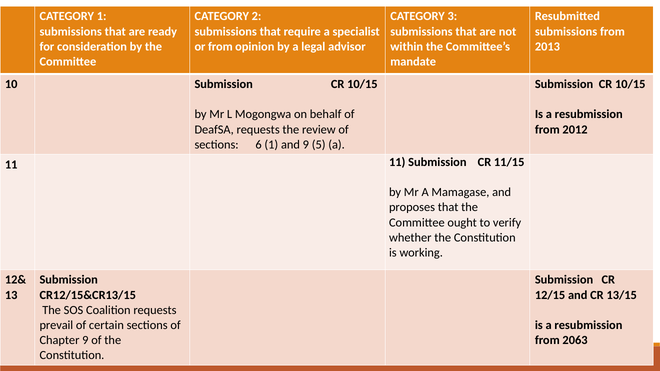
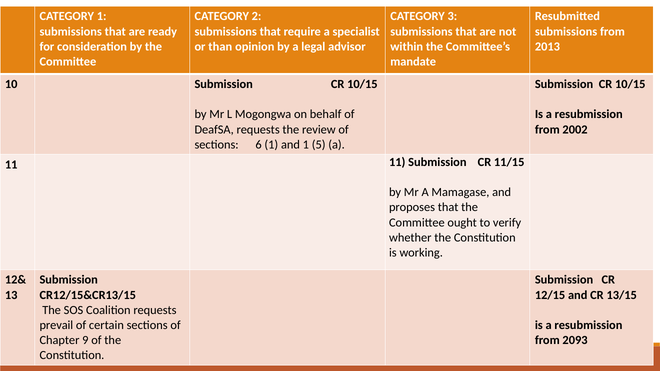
or from: from -> than (220, 47)
2012: 2012 -> 2002 (575, 130)
and 9: 9 -> 1 (306, 145)
2063: 2063 -> 2093 (575, 340)
